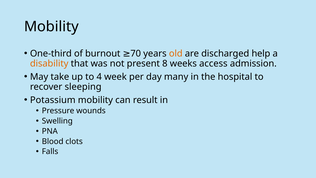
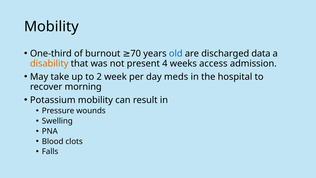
old colour: orange -> blue (176, 53)
help: help -> data (261, 53)
8: 8 -> 4 (165, 63)
4: 4 -> 2 (99, 77)
many: many -> meds (176, 77)
sleeping: sleeping -> morning (83, 87)
